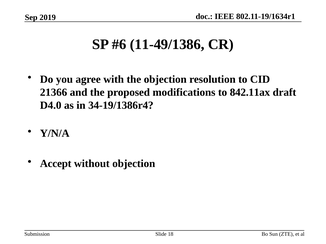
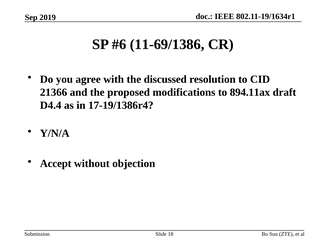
11-49/1386: 11-49/1386 -> 11-69/1386 (167, 44)
the objection: objection -> discussed (165, 80)
842.11ax: 842.11ax -> 894.11ax (250, 93)
D4.0: D4.0 -> D4.4 (51, 106)
34-19/1386r4: 34-19/1386r4 -> 17-19/1386r4 (121, 106)
